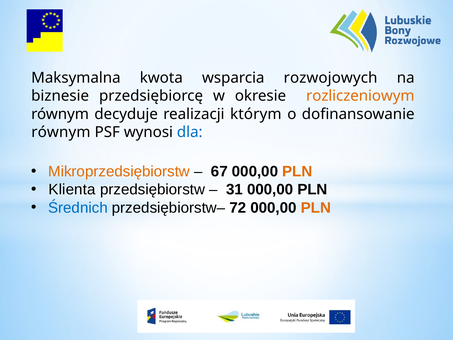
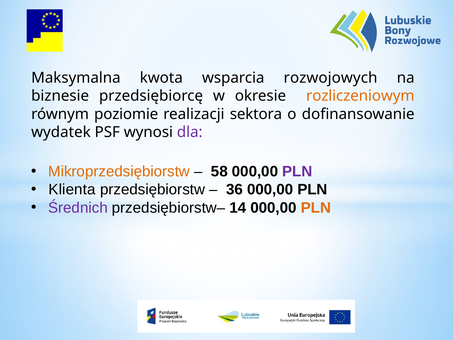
decyduje: decyduje -> poziomie (126, 114)
którym: którym -> sektora (256, 114)
równym: równym -> wydatek (61, 132)
dla colour: blue -> purple (190, 132)
67: 67 -> 58 (219, 171)
PLN colour: orange -> purple (297, 171)
31: 31 -> 36 (234, 190)
Średnich colour: blue -> purple (78, 208)
72: 72 -> 14 (238, 208)
